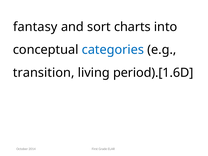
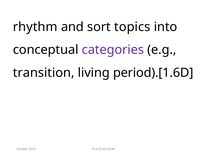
fantasy: fantasy -> rhythm (35, 27)
charts: charts -> topics (132, 27)
categories colour: blue -> purple (113, 50)
